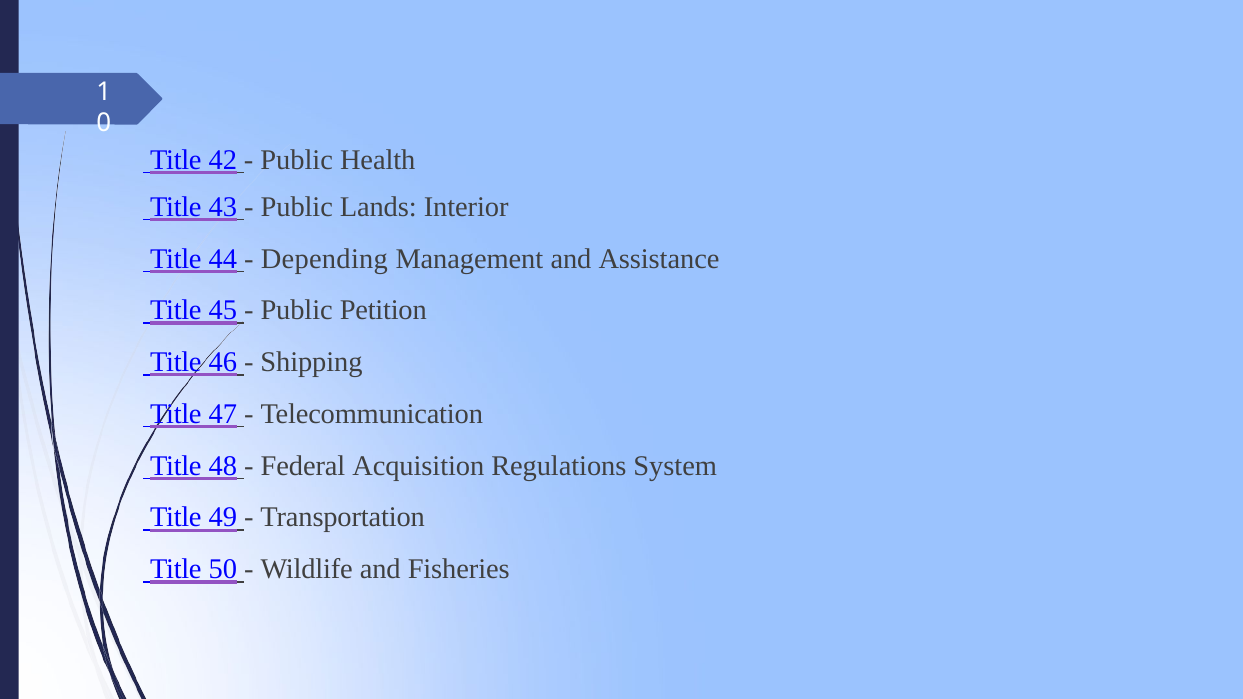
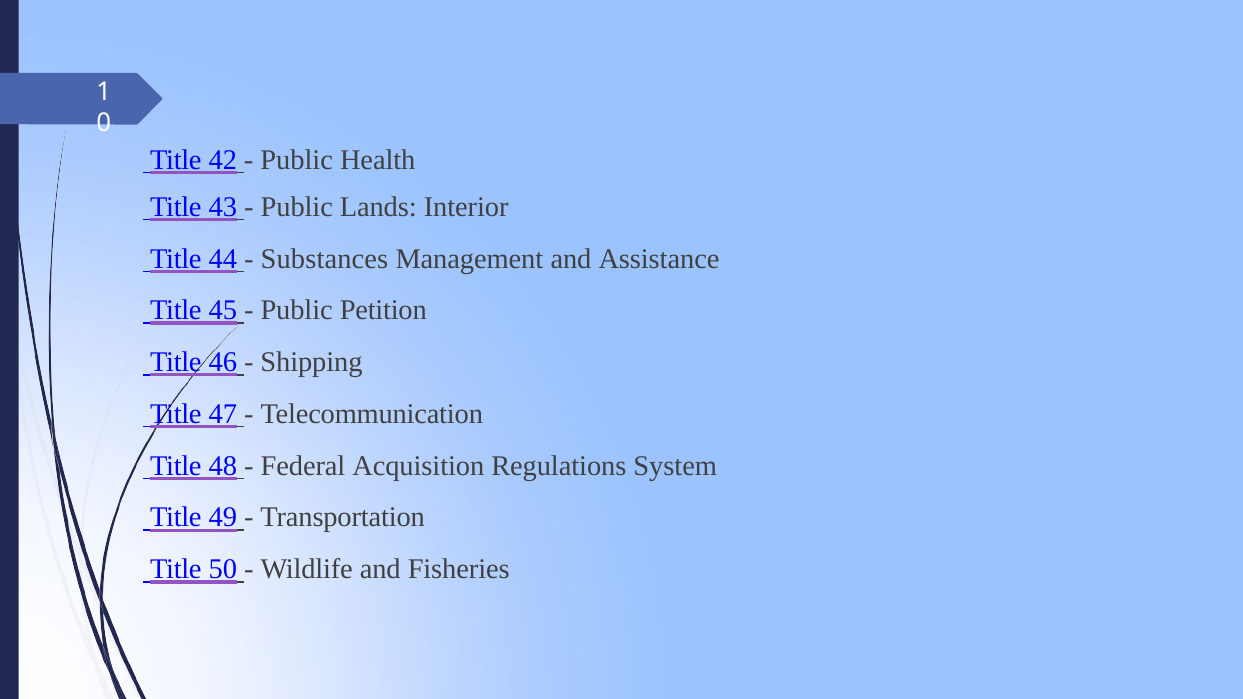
Depending: Depending -> Substances (324, 259)
